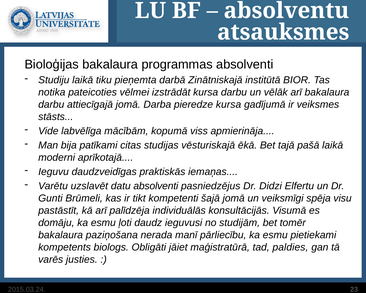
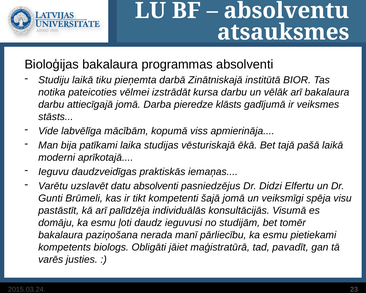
pieredze kursa: kursa -> klāsts (229, 104)
citas: citas -> laika (131, 145)
paldies: paldies -> pavadīt (290, 247)
